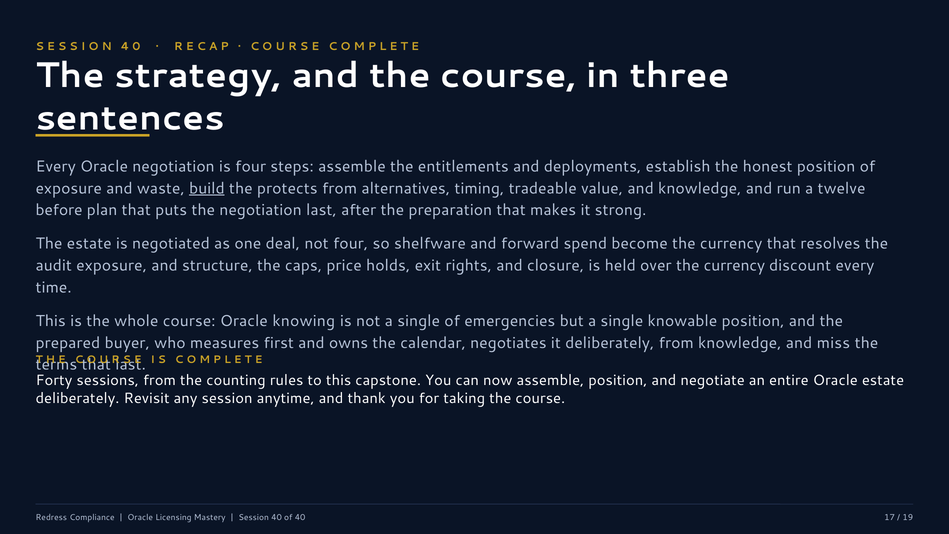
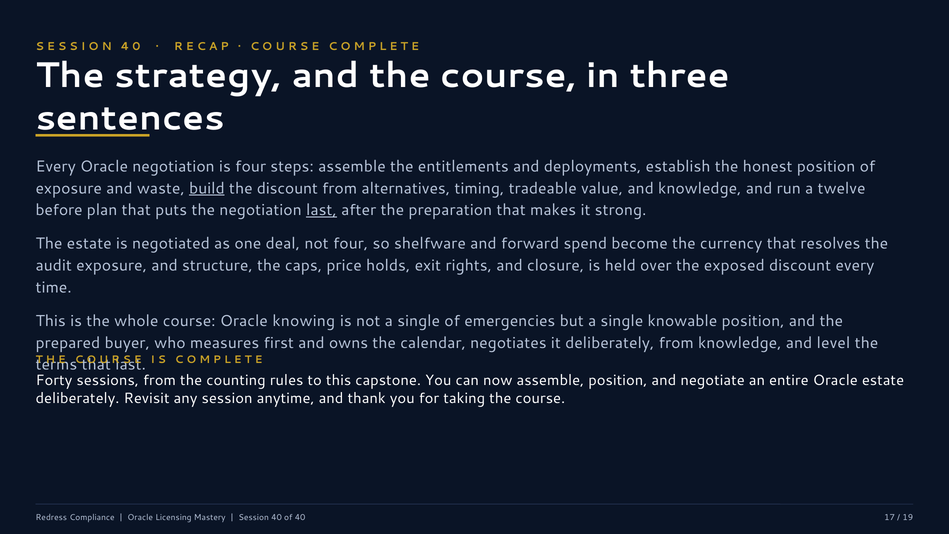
the protects: protects -> discount (287, 188)
last underline: none -> present (321, 210)
over the currency: currency -> exposed (734, 265)
miss: miss -> level (833, 343)
